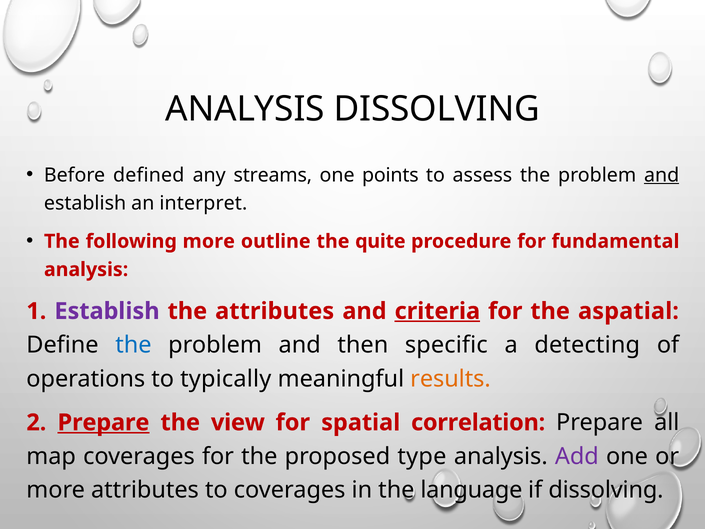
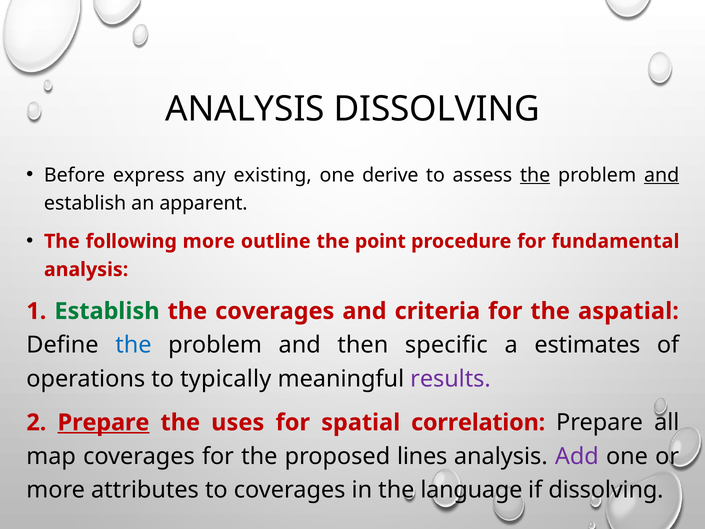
defined: defined -> express (149, 175)
streams: streams -> existing (273, 175)
points: points -> derive (390, 175)
the underline: none -> present (535, 175)
interpret: interpret -> apparent (204, 203)
quite: quite -> point (380, 241)
Establish colour: purple -> green (107, 311)
the attributes: attributes -> coverages (275, 311)
criteria underline: present -> none (437, 311)
detecting: detecting -> estimates (587, 345)
results colour: orange -> purple (450, 379)
view: view -> uses (238, 422)
type: type -> lines (422, 456)
